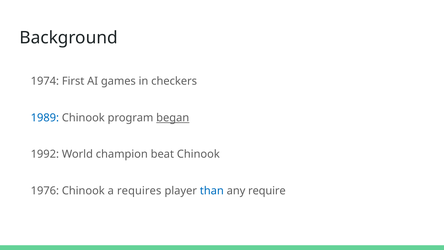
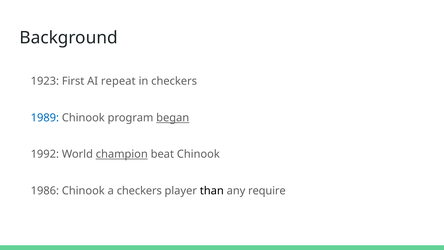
1974: 1974 -> 1923 (45, 81)
games: games -> repeat (118, 81)
champion underline: none -> present (122, 154)
1976: 1976 -> 1986 (45, 191)
a requires: requires -> checkers (139, 191)
than colour: blue -> black (212, 191)
